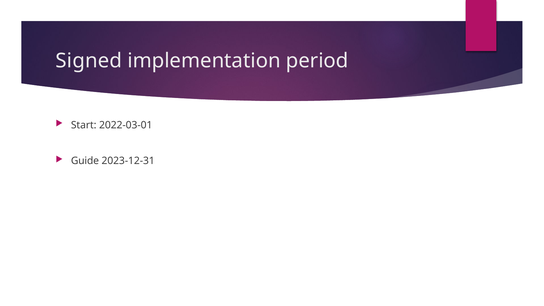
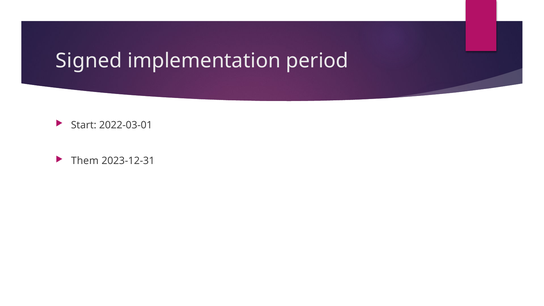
Guide: Guide -> Them (85, 161)
